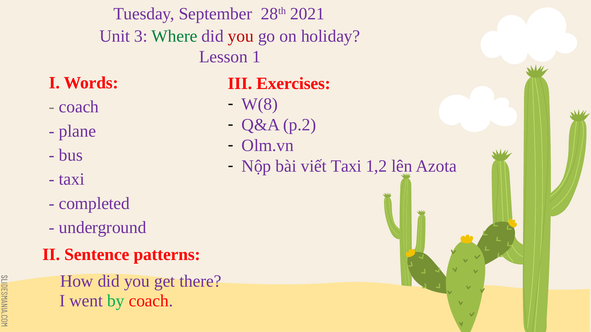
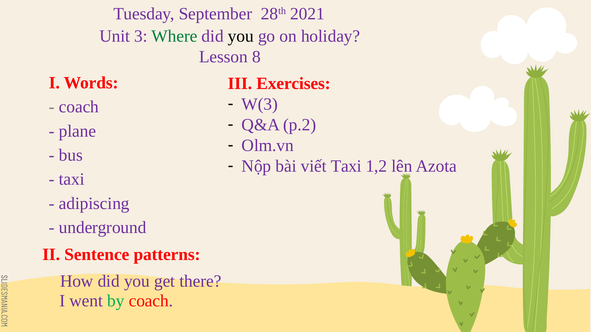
you colour: red -> black (241, 36)
1: 1 -> 8 (256, 57)
W(8: W(8 -> W(3 (260, 104)
completed: completed -> adipiscing (94, 204)
